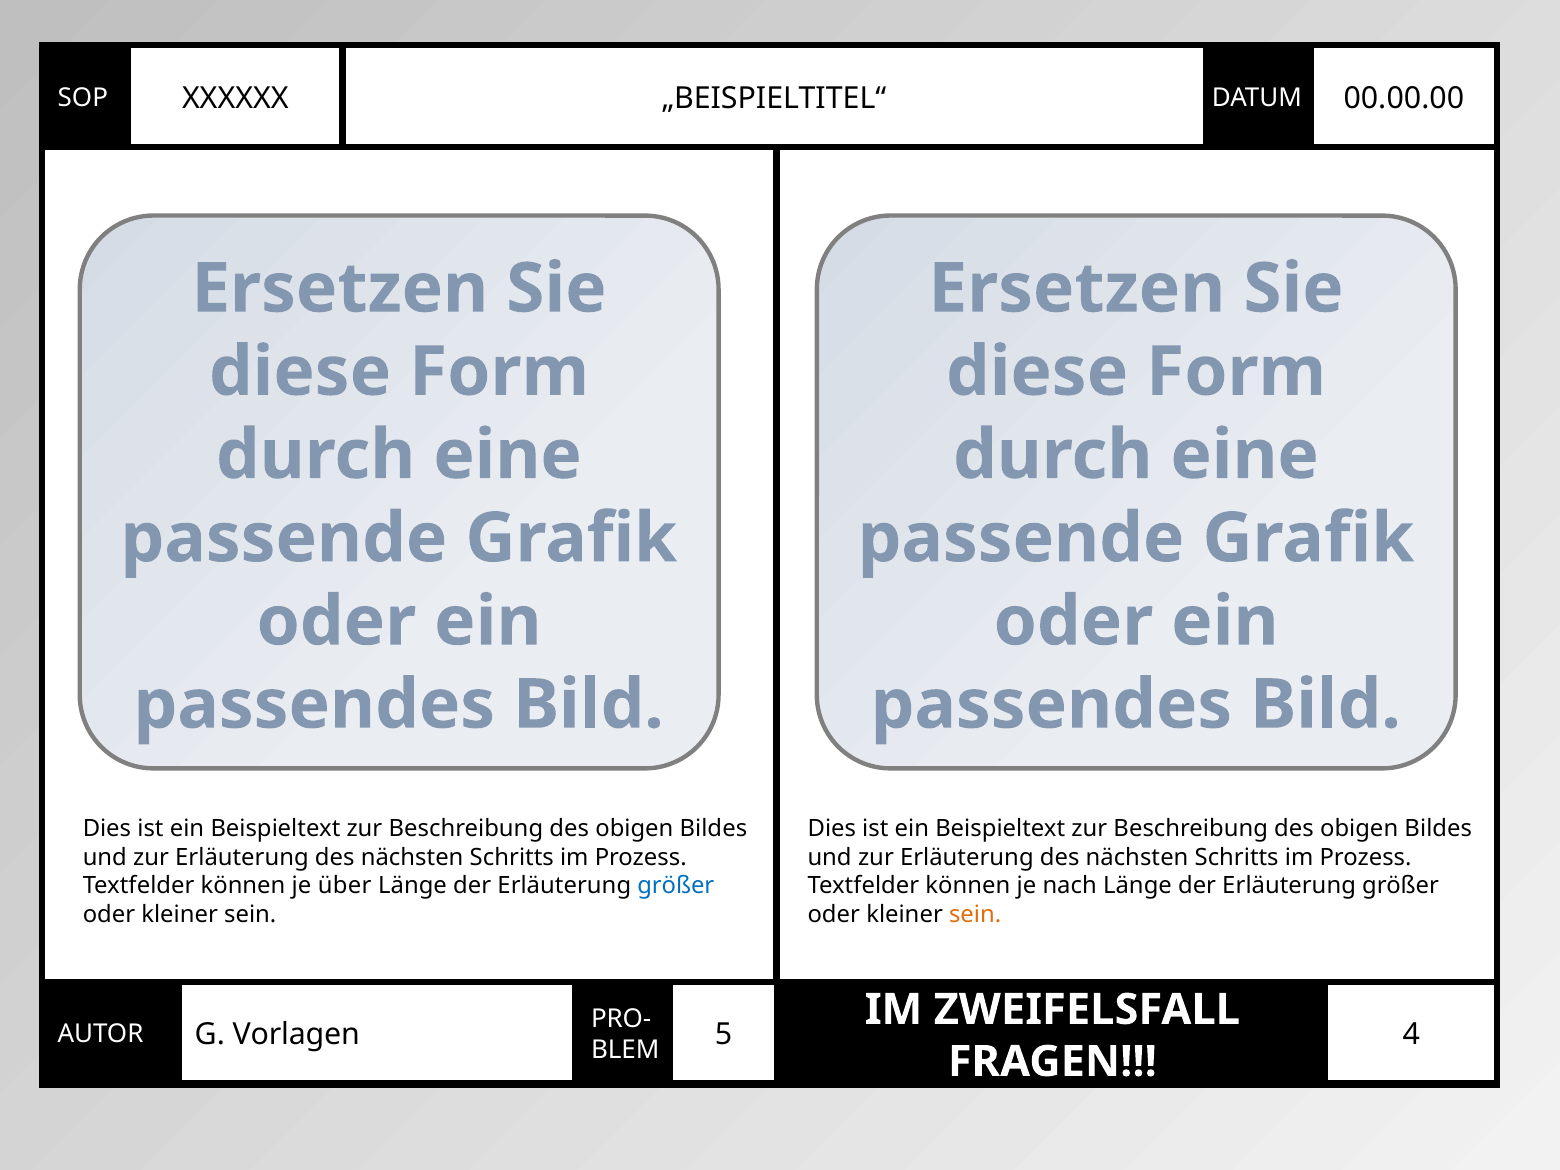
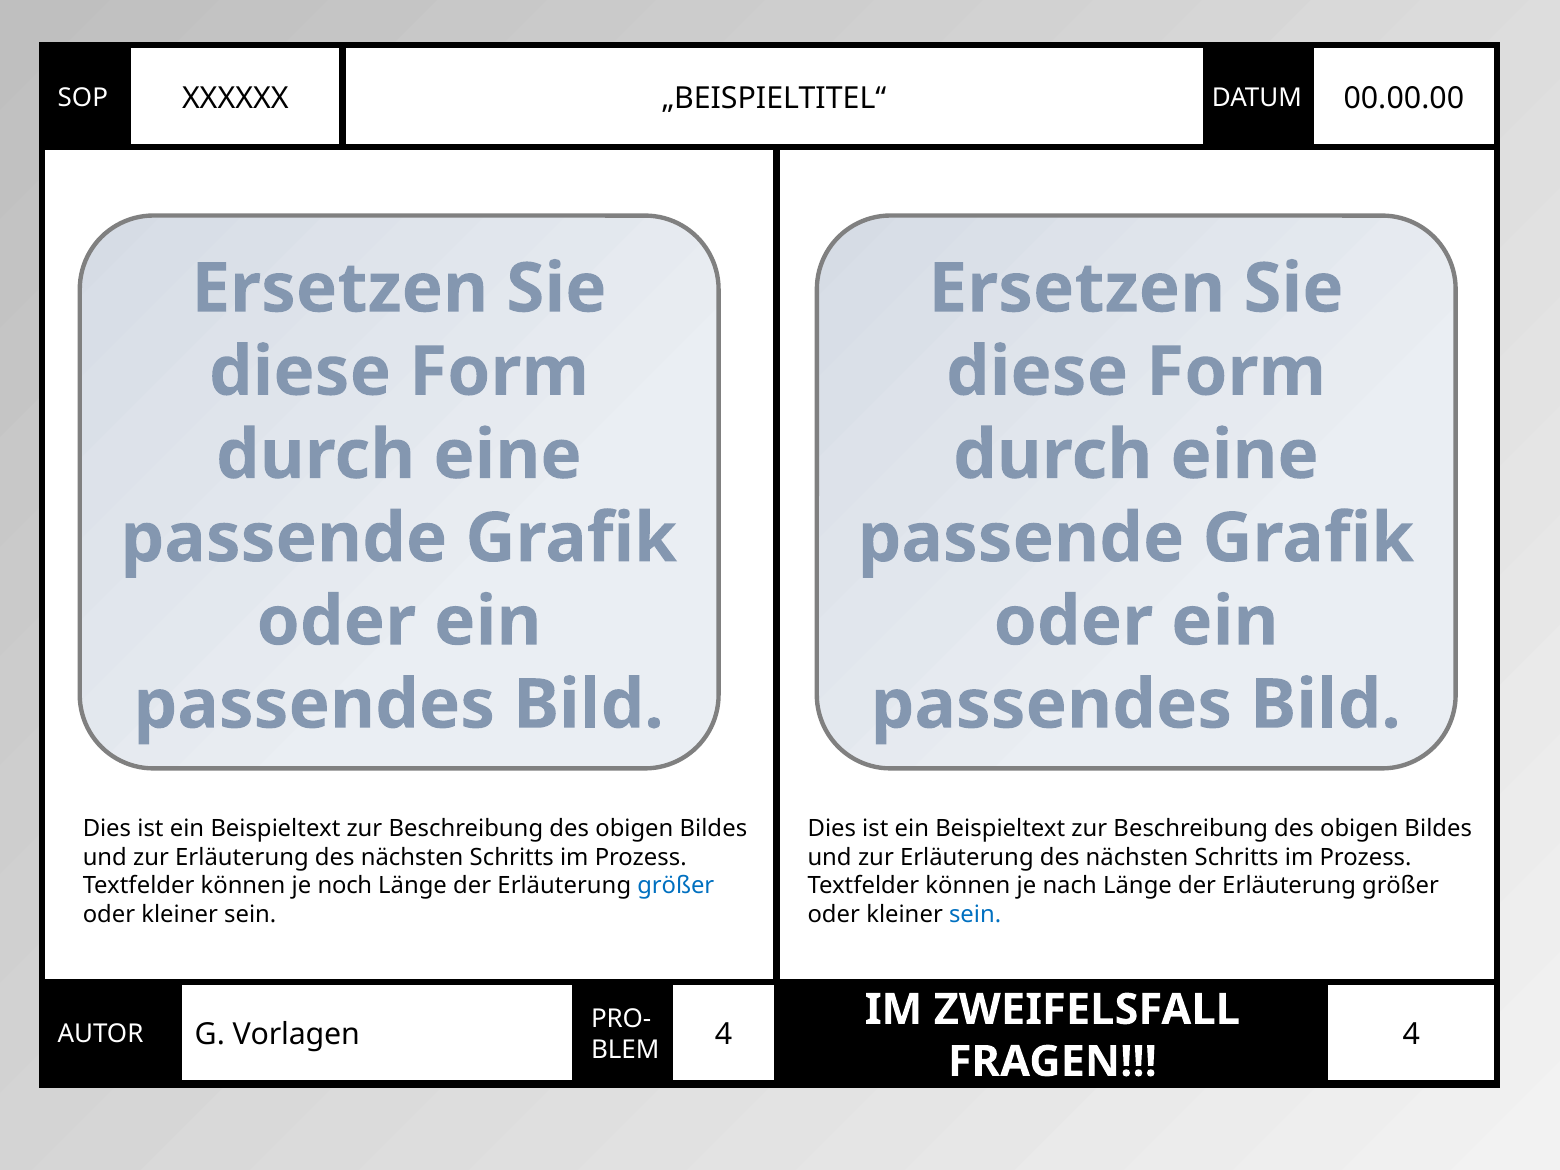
über: über -> noch (345, 886)
sein colour: orange -> blue (975, 915)
5: 5 -> 4 (724, 1035)
